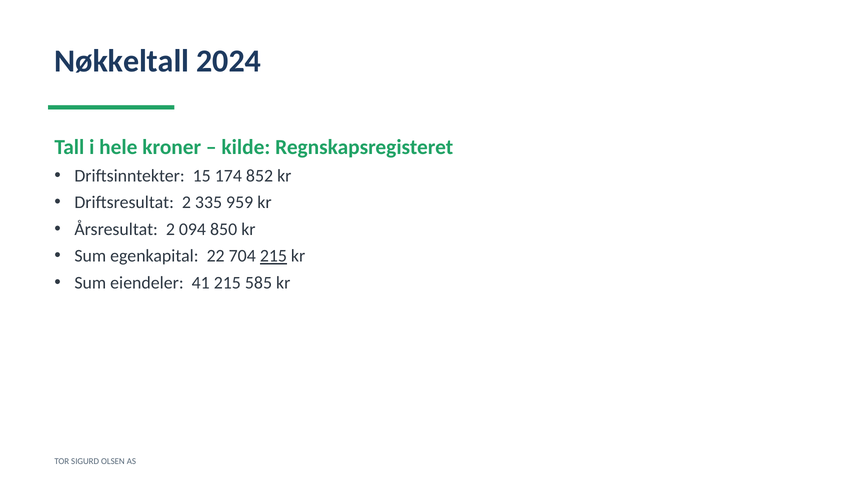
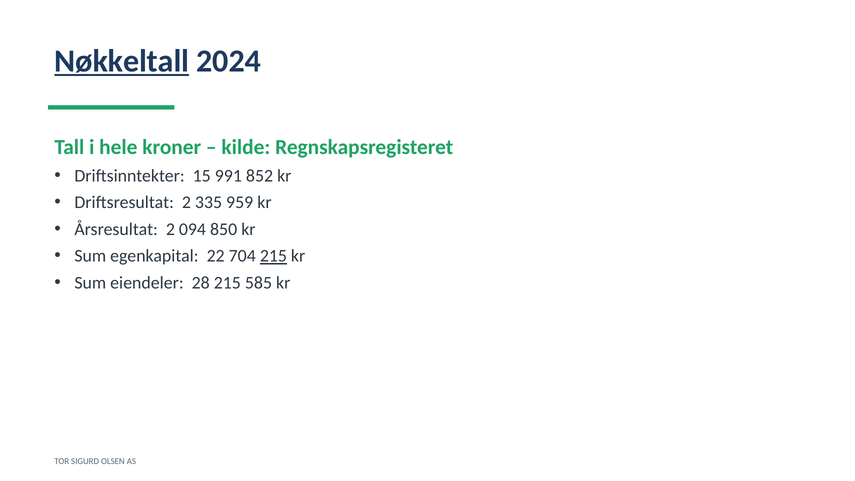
Nøkkeltall underline: none -> present (122, 61)
174: 174 -> 991 (228, 176)
41: 41 -> 28 (201, 283)
